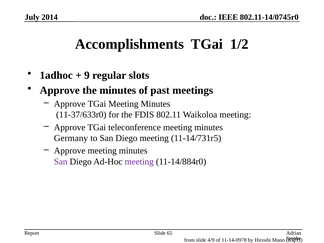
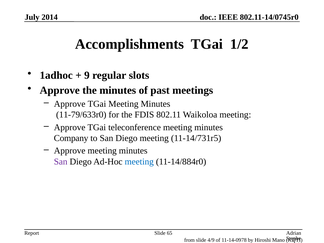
11-37/633r0: 11-37/633r0 -> 11-79/633r0 (81, 115)
Germany: Germany -> Company (71, 138)
meeting colour: purple -> blue (139, 162)
